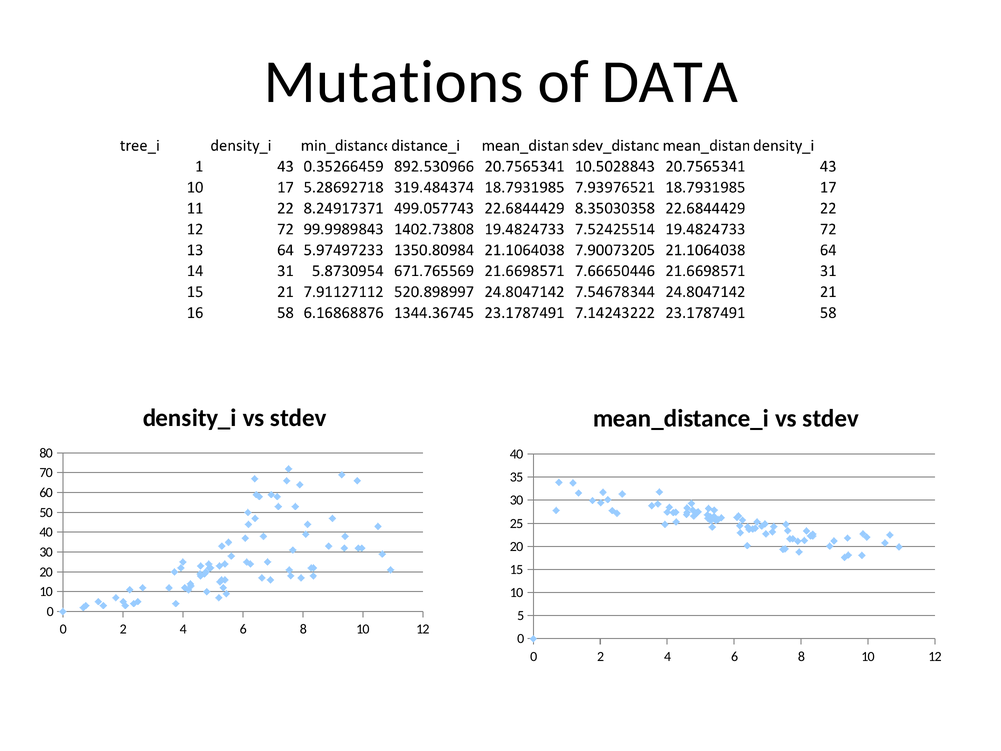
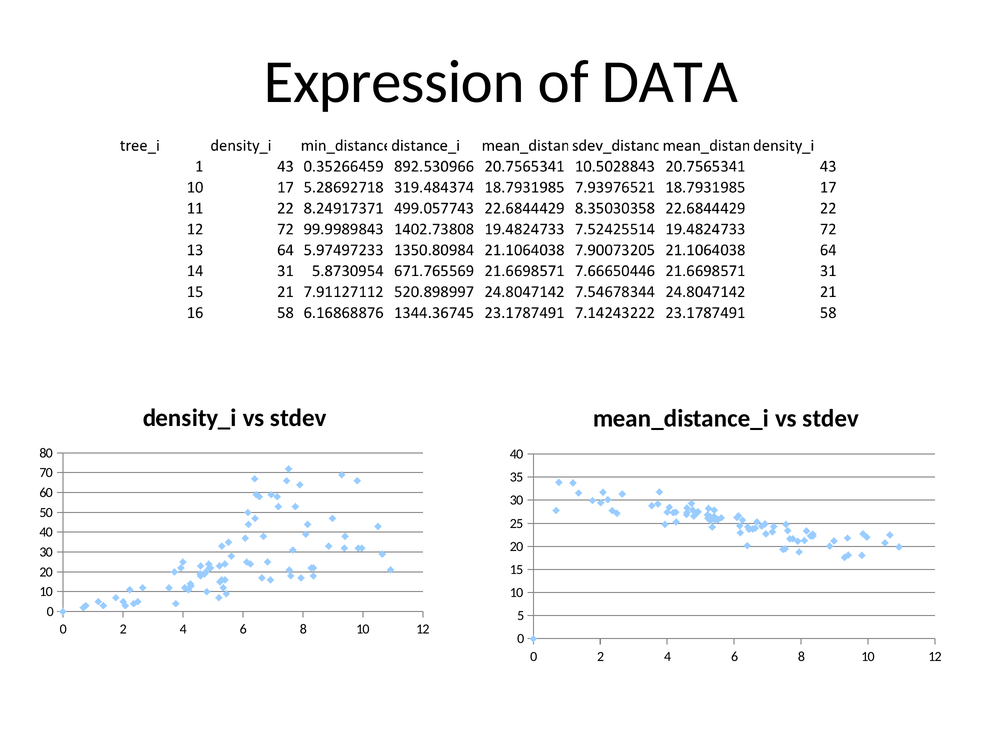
Mutations: Mutations -> Expression (394, 82)
